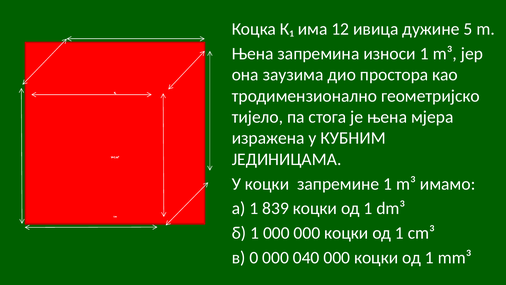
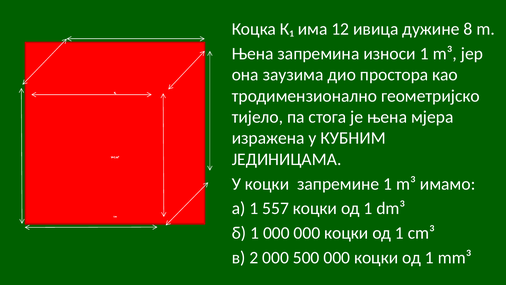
5: 5 -> 8 (468, 29)
839: 839 -> 557 (276, 208)
0: 0 -> 2 (254, 257)
040: 040 -> 500 (306, 257)
